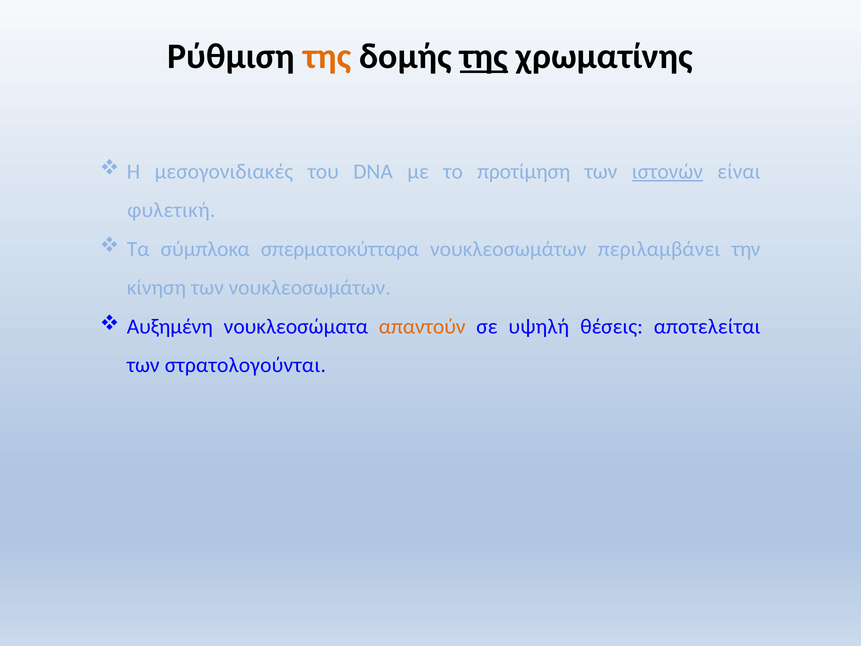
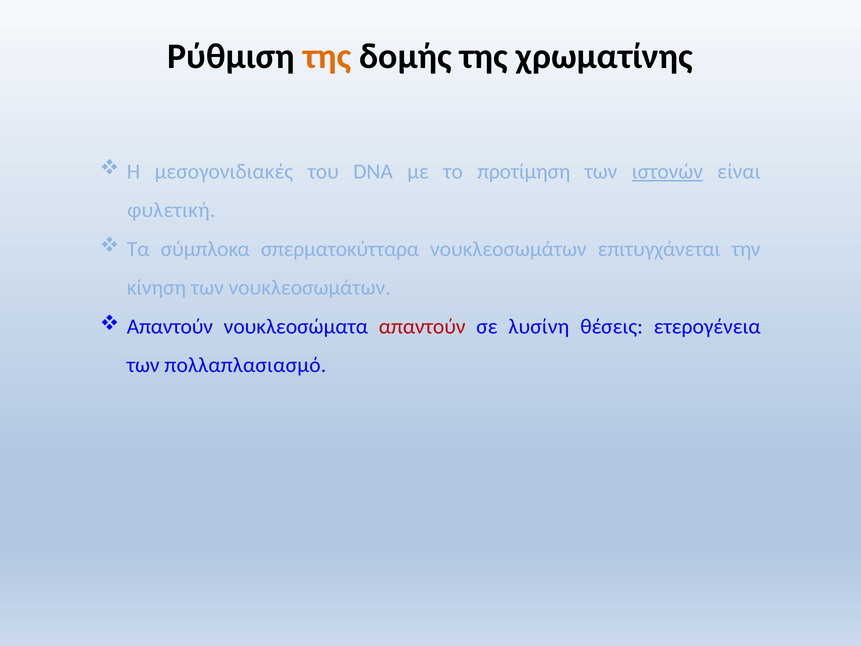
της underline: present -> none (484, 56)
περιλαμβάνει: περιλαμβάνει -> επιτυγχάνεται (659, 249)
Αυξημένη: Αυξημένη -> Απαντούν (170, 326)
απαντούν colour: orange -> red (422, 326)
υψηλή: υψηλή -> λυσίνη (539, 326)
αποτελείται: αποτελείται -> ετερογένεια (707, 326)
στρατολογούνται: στρατολογούνται -> πολλαπλασιασμό (245, 365)
